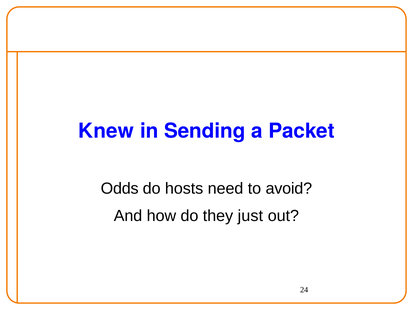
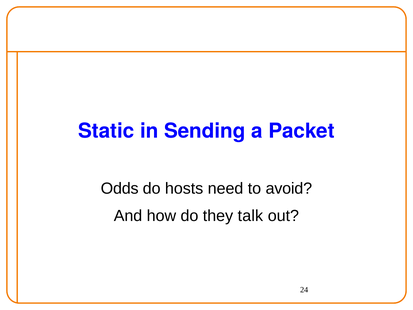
Knew: Knew -> Static (106, 131)
just: just -> talk (250, 216)
